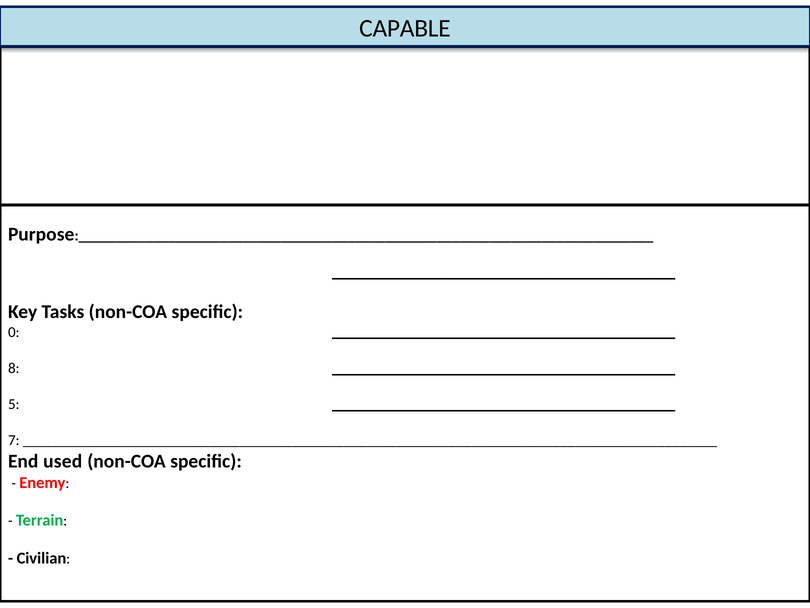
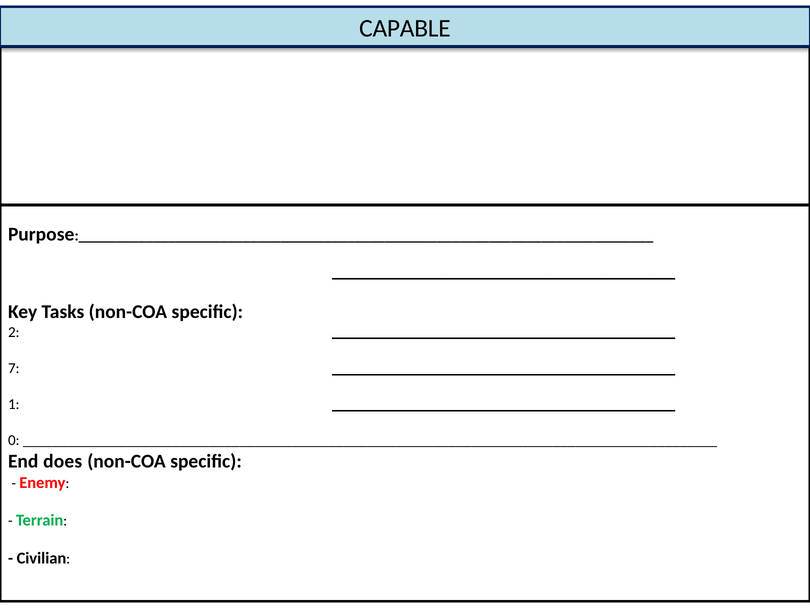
0: 0 -> 2 (14, 332)
8: 8 -> 7 (14, 368)
5: 5 -> 1 (14, 404)
7: 7 -> 0 (14, 440)
used: used -> does (63, 461)
